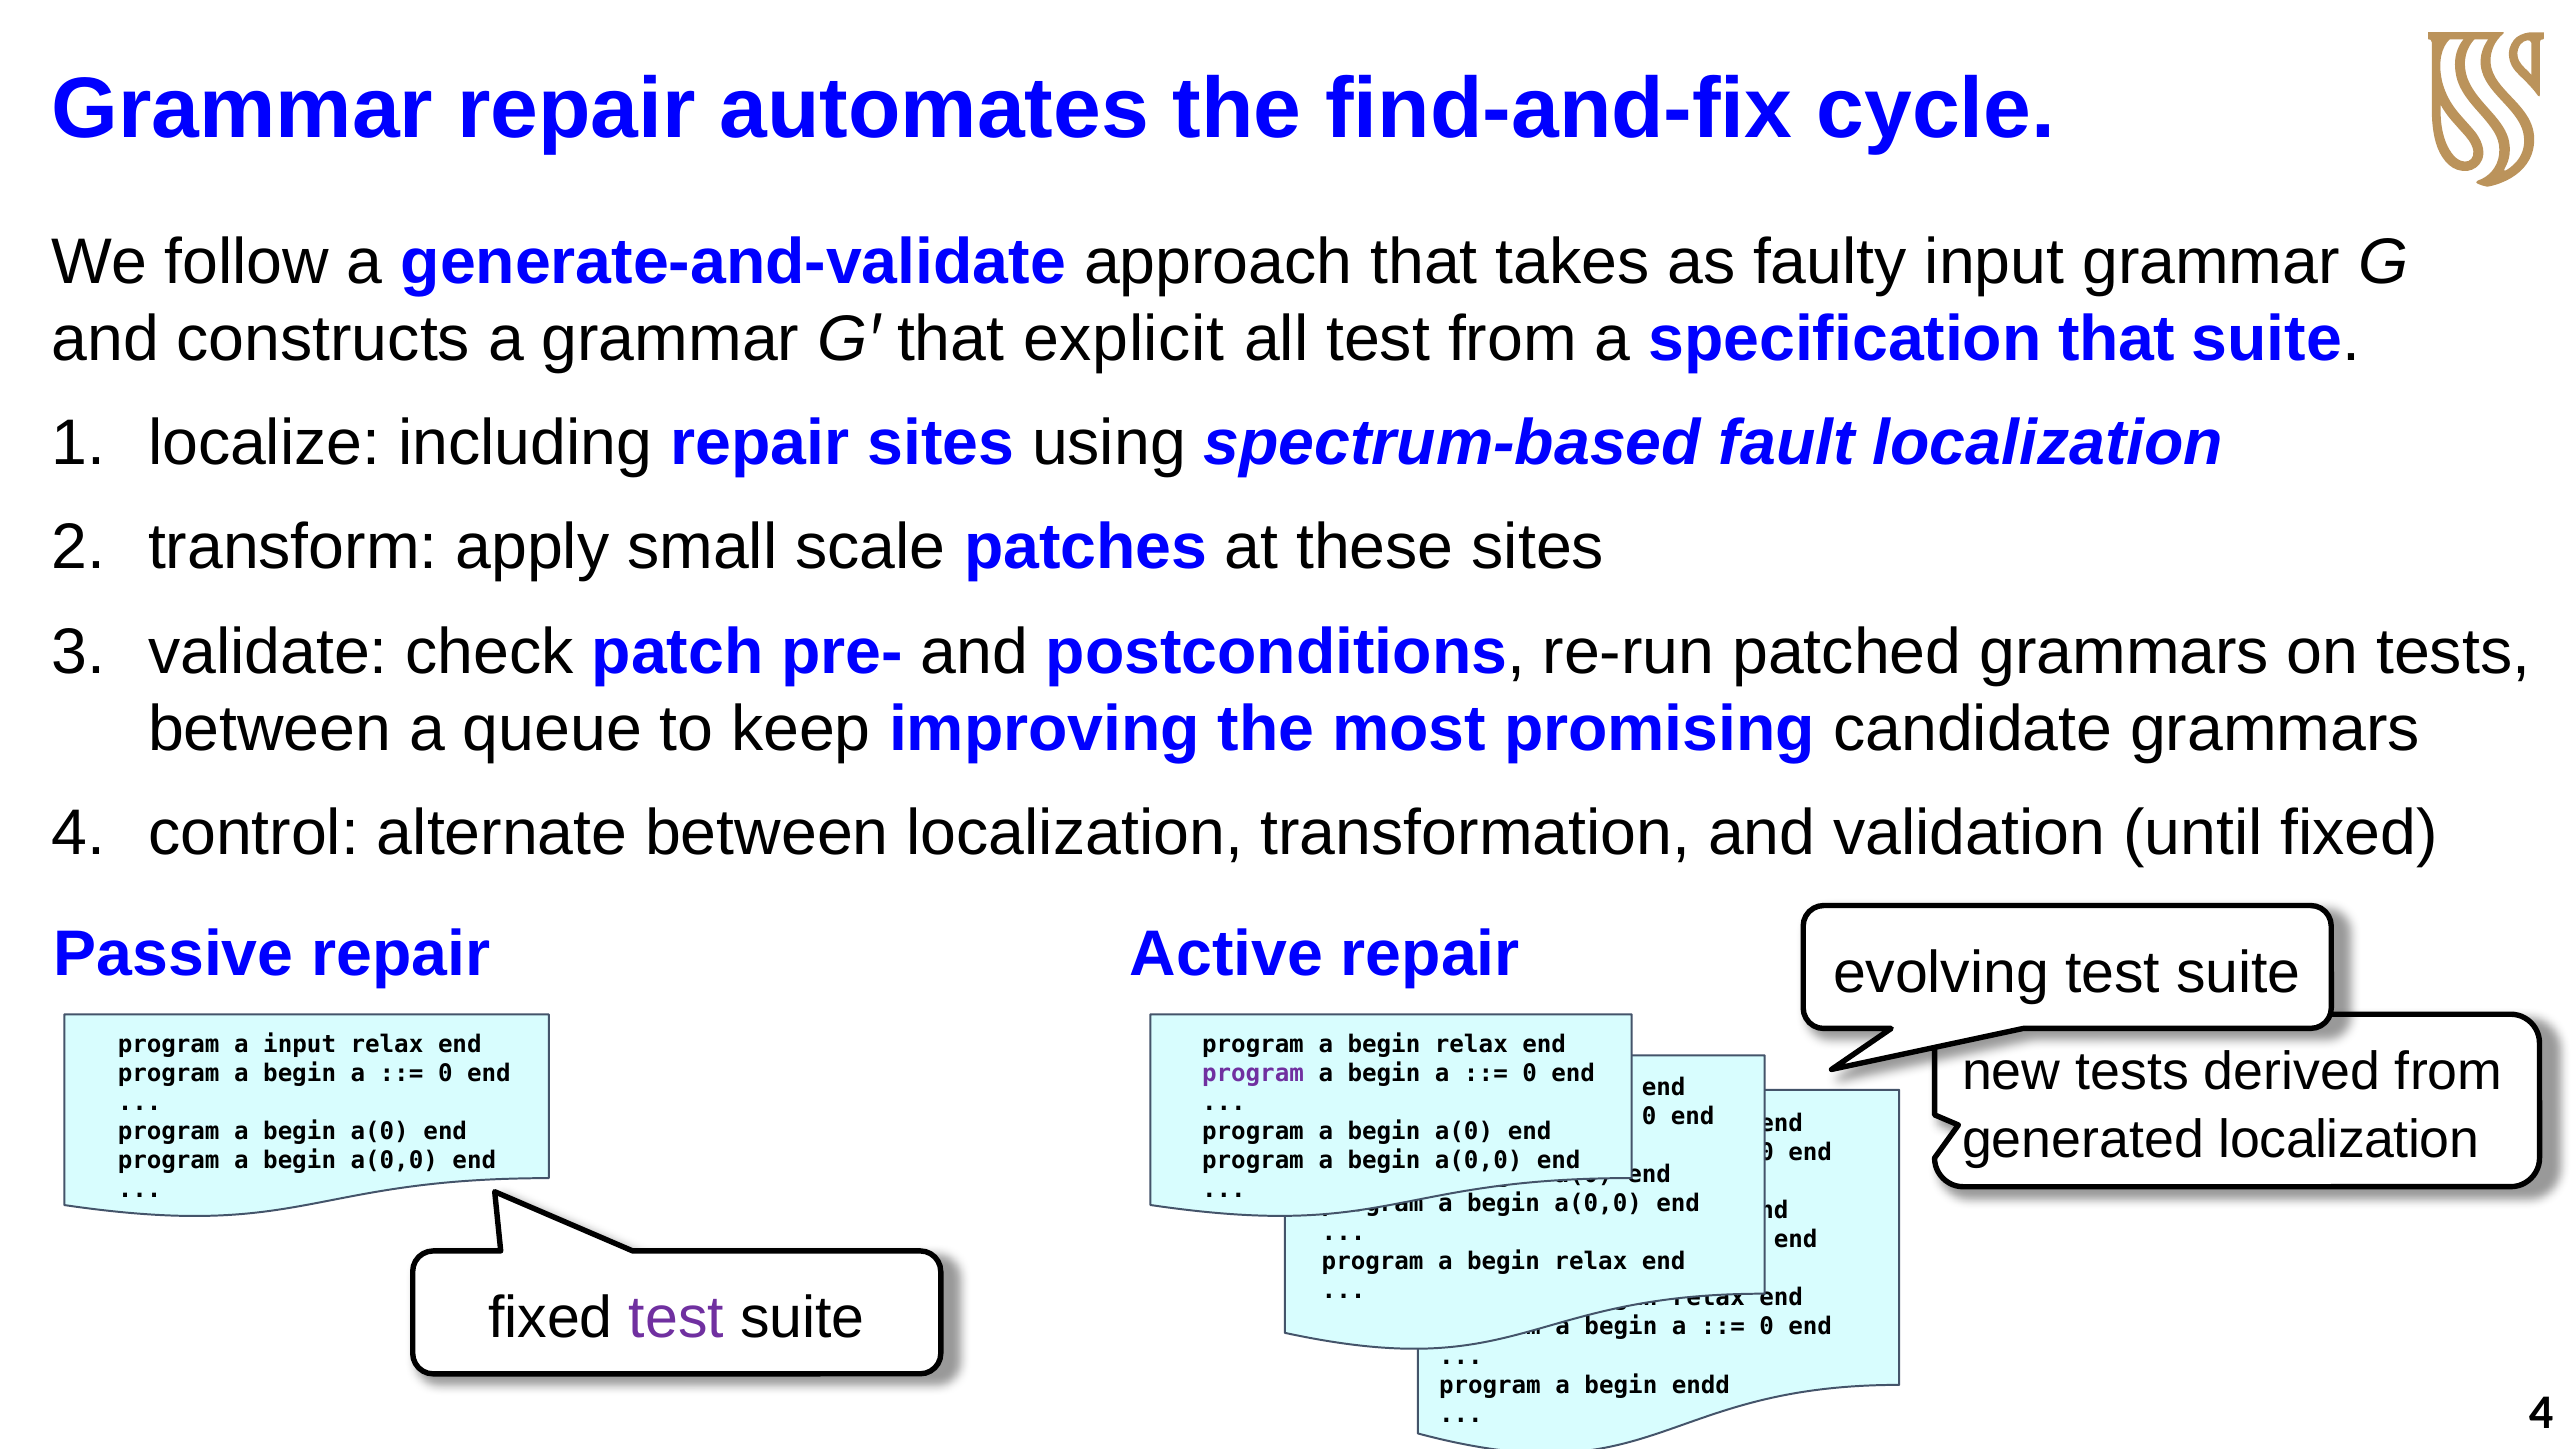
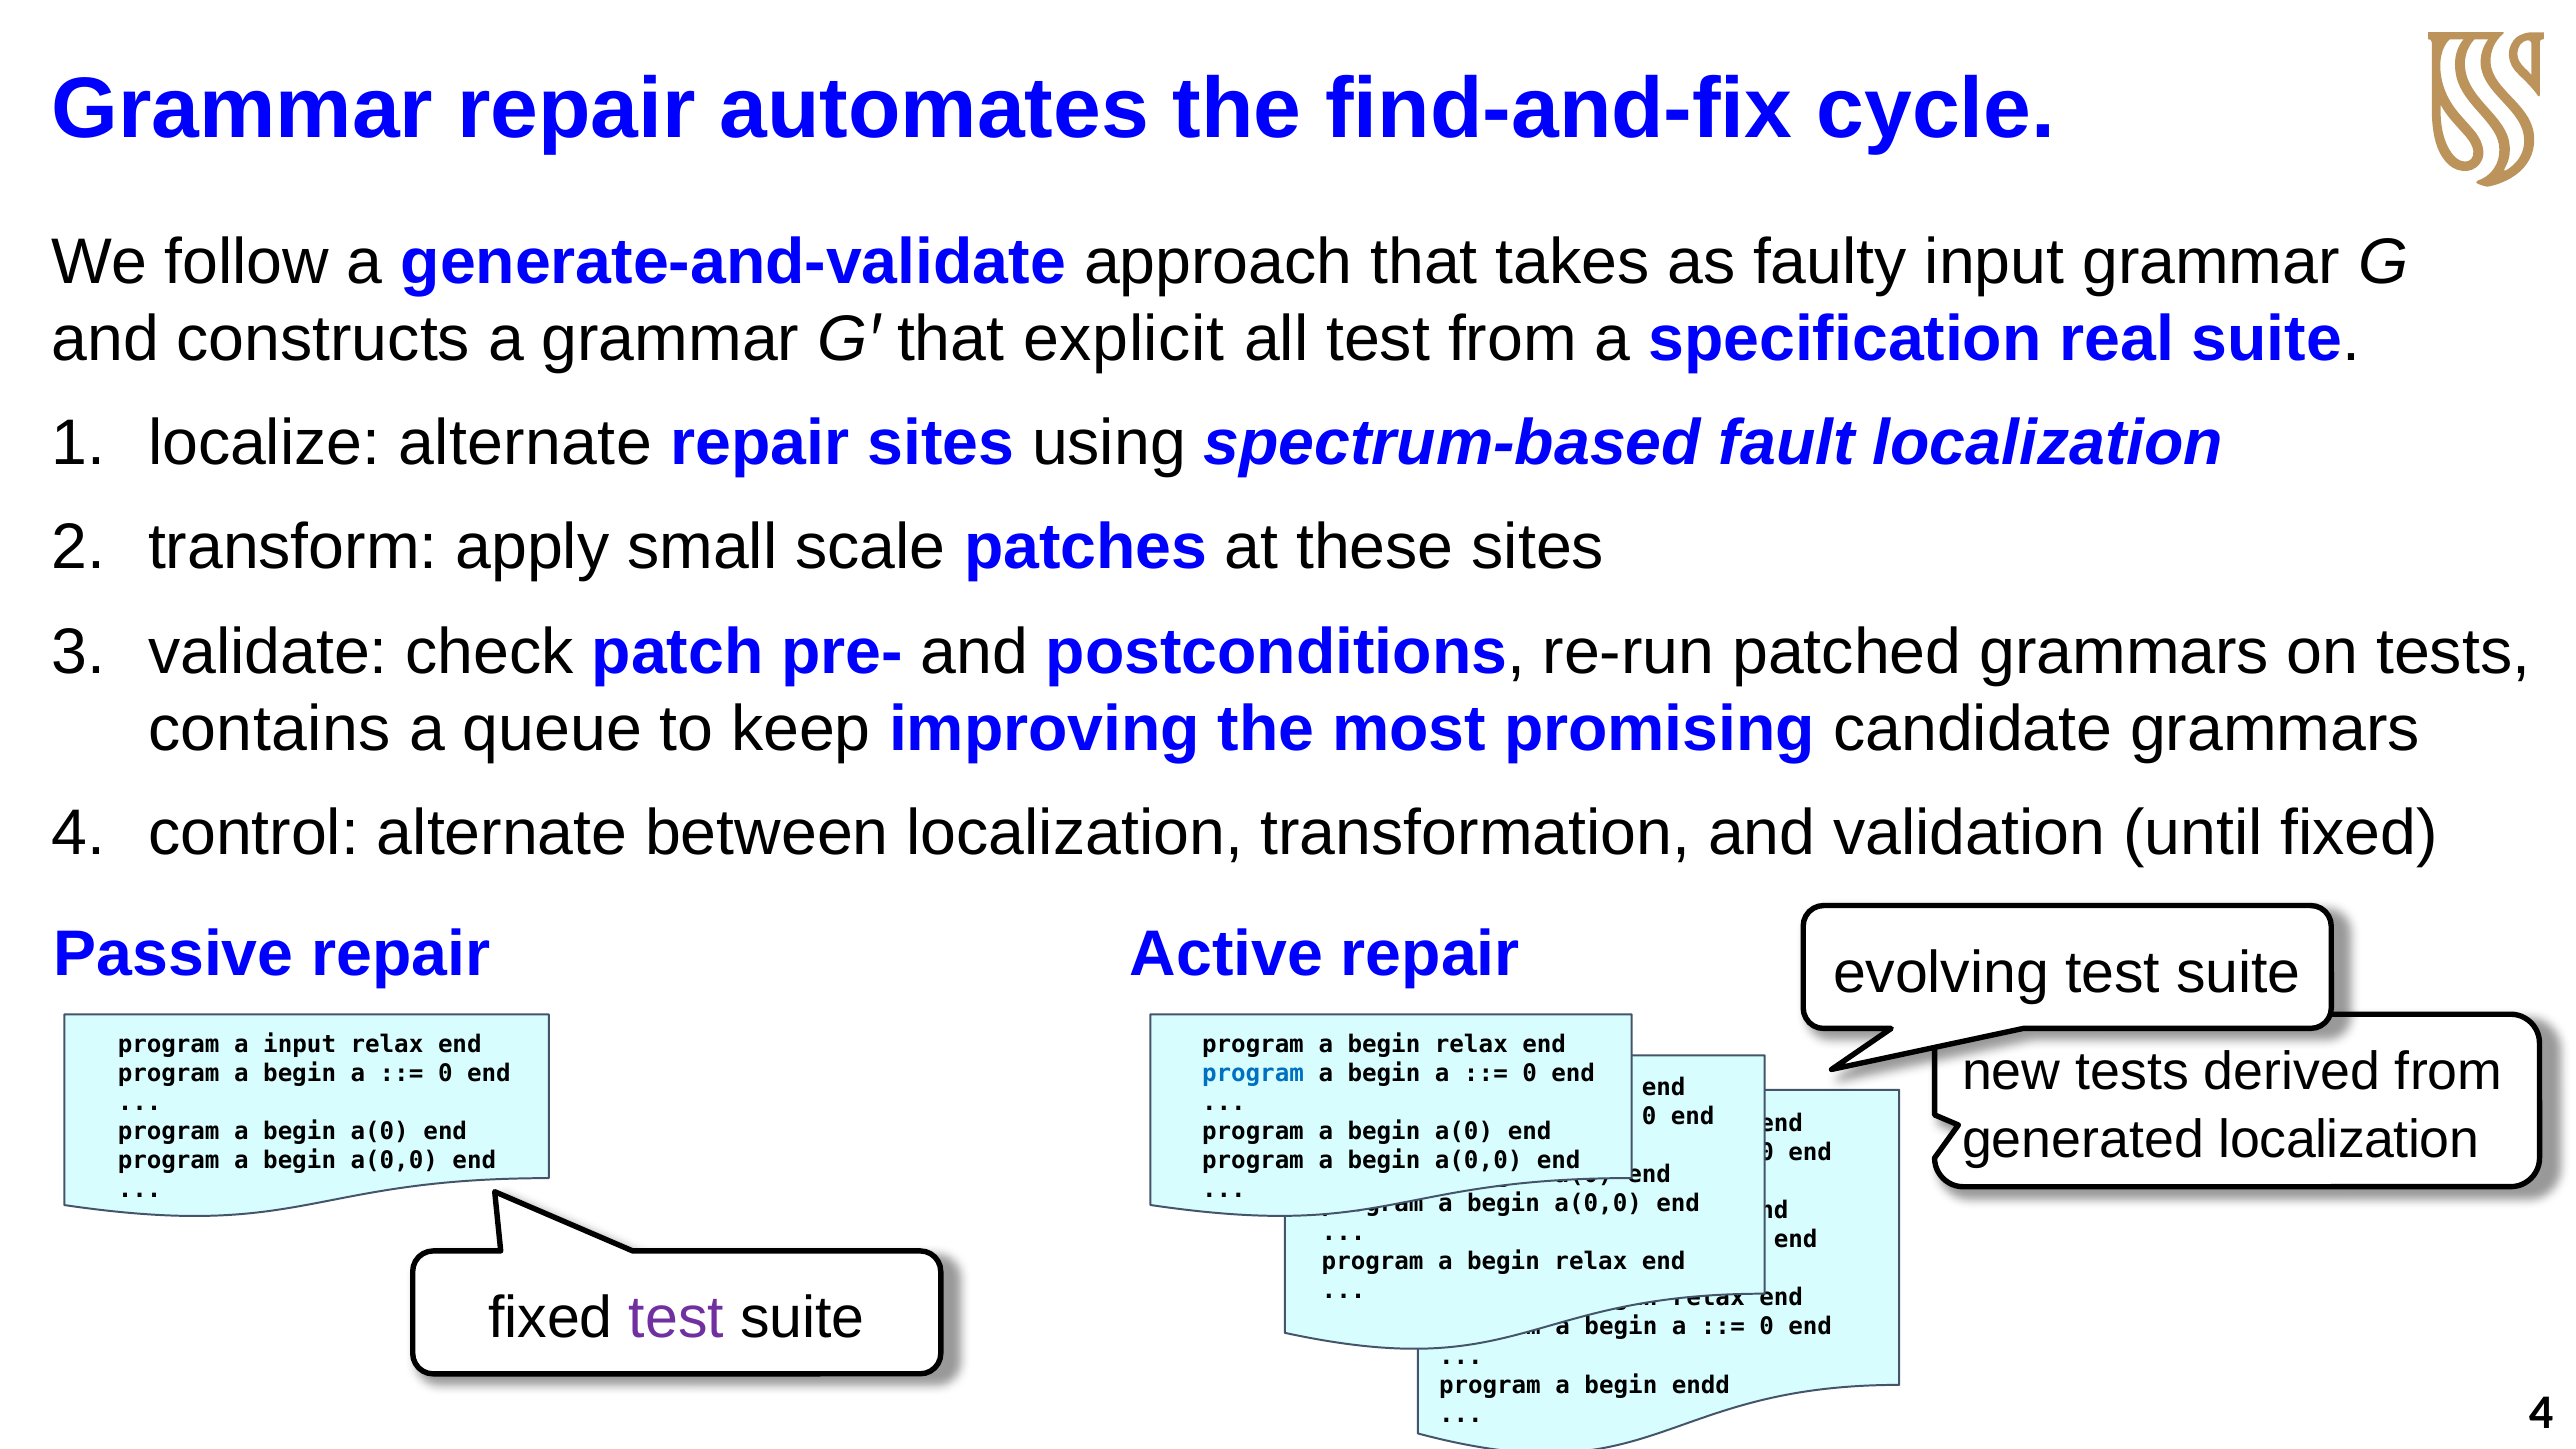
specification that: that -> real (2117, 339)
localize including: including -> alternate (525, 444)
between: between -> contains (269, 729)
program colour: purple -> blue (1253, 1073)
